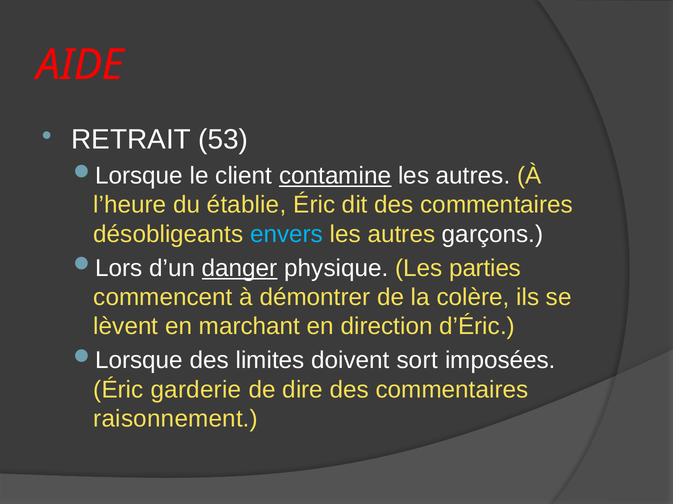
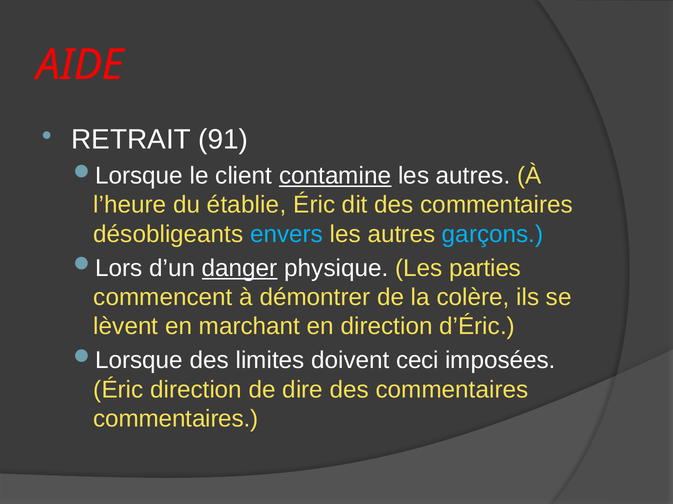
53: 53 -> 91 (223, 140)
garçons colour: white -> light blue (493, 234)
sort: sort -> ceci (417, 361)
Éric garderie: garderie -> direction (196, 390)
raisonnement: raisonnement -> commentaires (176, 419)
